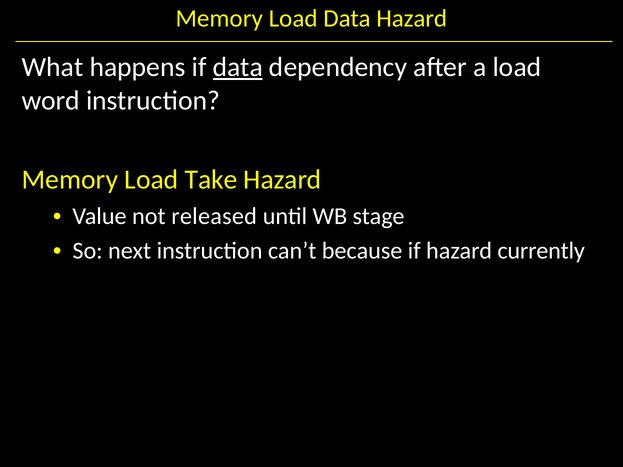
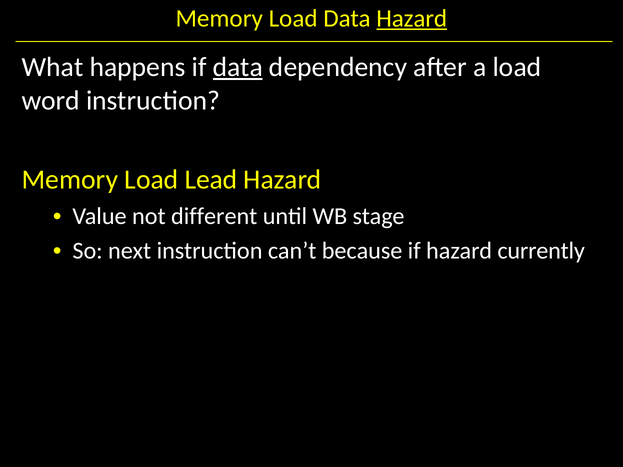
Hazard underline: none -> present (412, 19)
Take: Take -> Lead (211, 180)
released: released -> different (214, 216)
